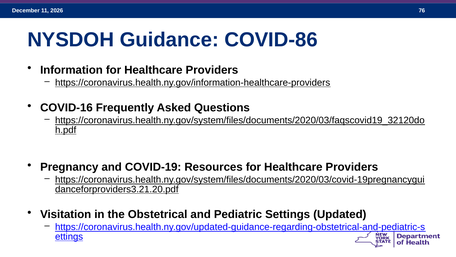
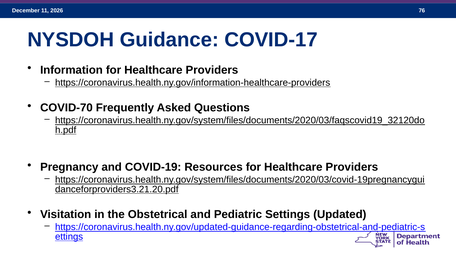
COVID-86: COVID-86 -> COVID-17 (271, 40)
COVID-16: COVID-16 -> COVID-70 (66, 108)
